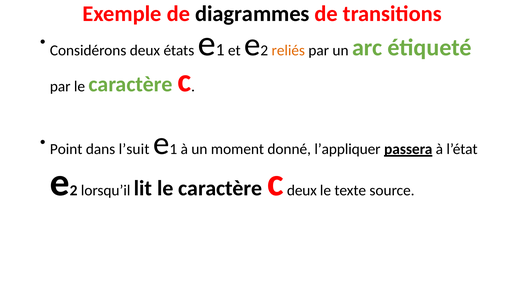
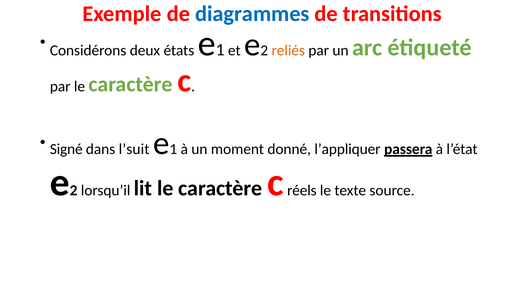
diagrammes colour: black -> blue (252, 14)
Point: Point -> Signé (66, 149)
c deux: deux -> réels (302, 191)
